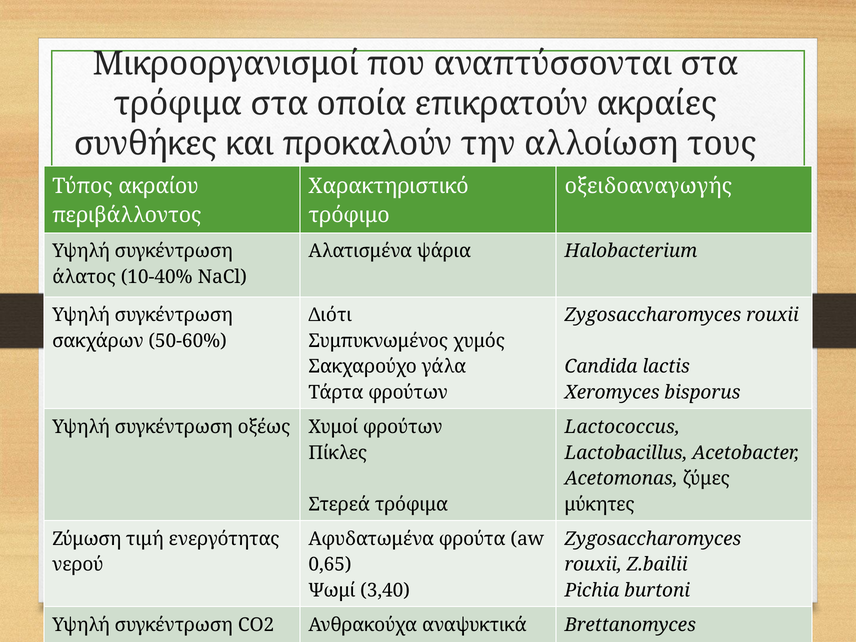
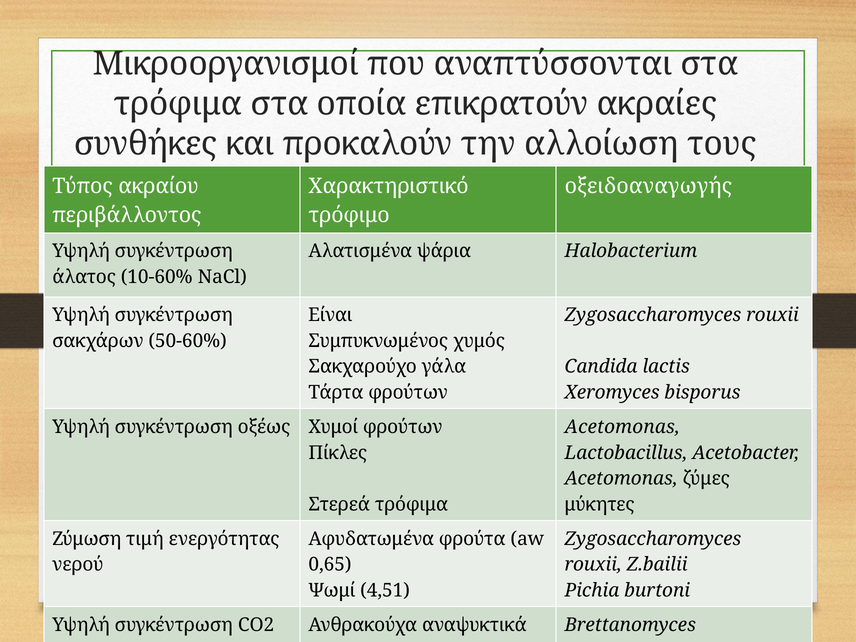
10-40%: 10-40% -> 10-60% (157, 277)
Διότι: Διότι -> Είναι (330, 315)
Lactococcus: Lactococcus -> Acetomonas (622, 427)
3,40: 3,40 -> 4,51 (385, 590)
